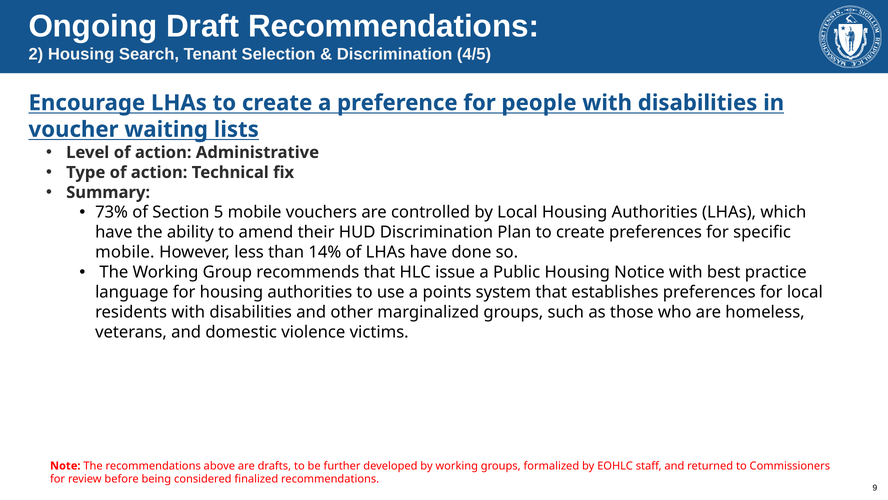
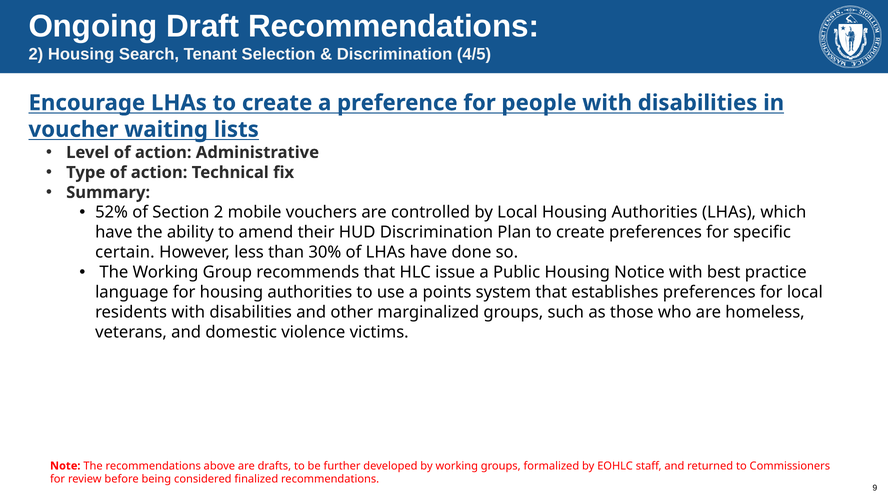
73%: 73% -> 52% (112, 212)
Section 5: 5 -> 2 (219, 212)
mobile: mobile -> certain (125, 252)
14%: 14% -> 30% (325, 252)
